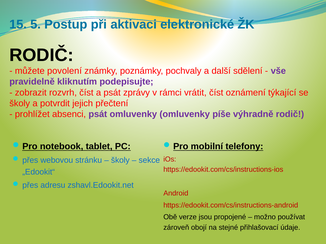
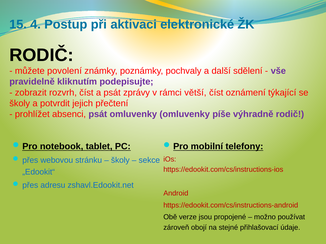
5: 5 -> 4 (36, 25)
vrátit: vrátit -> větší (195, 93)
